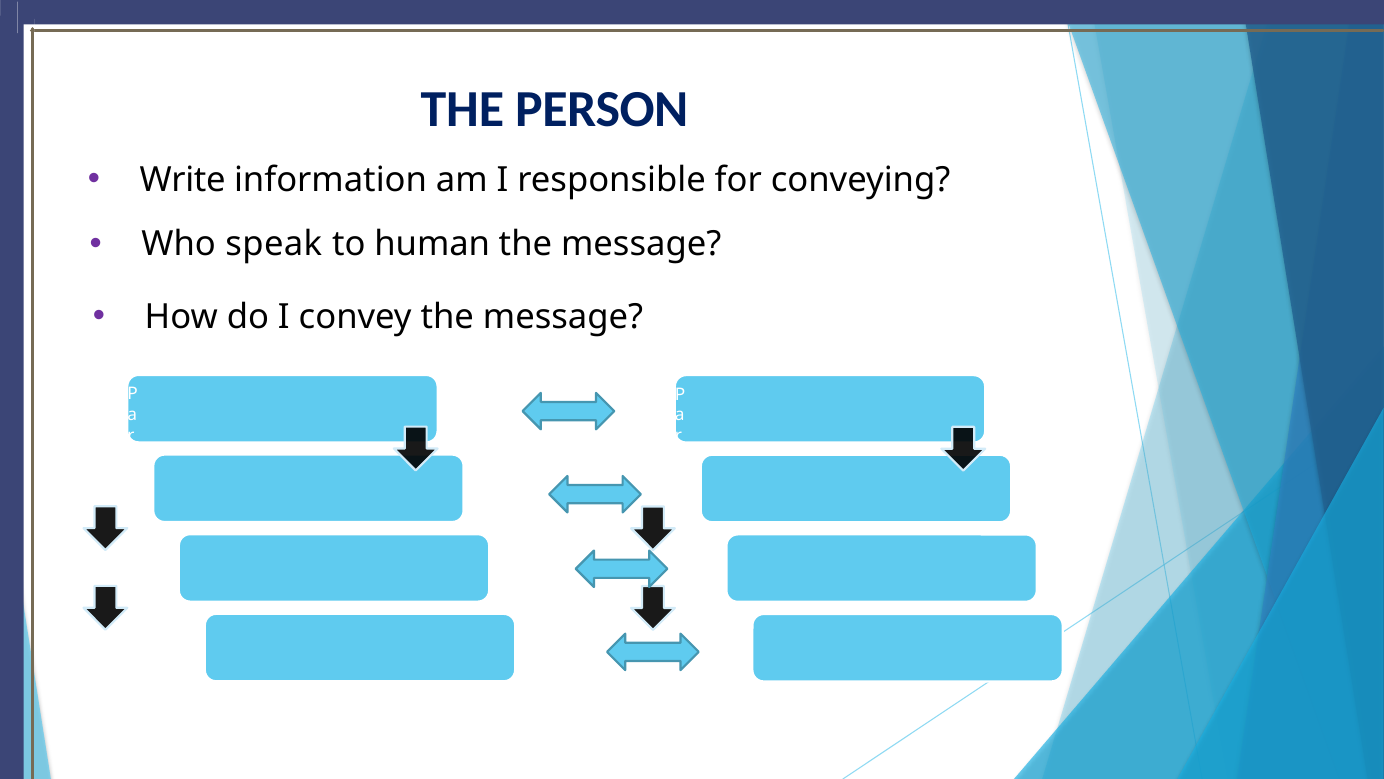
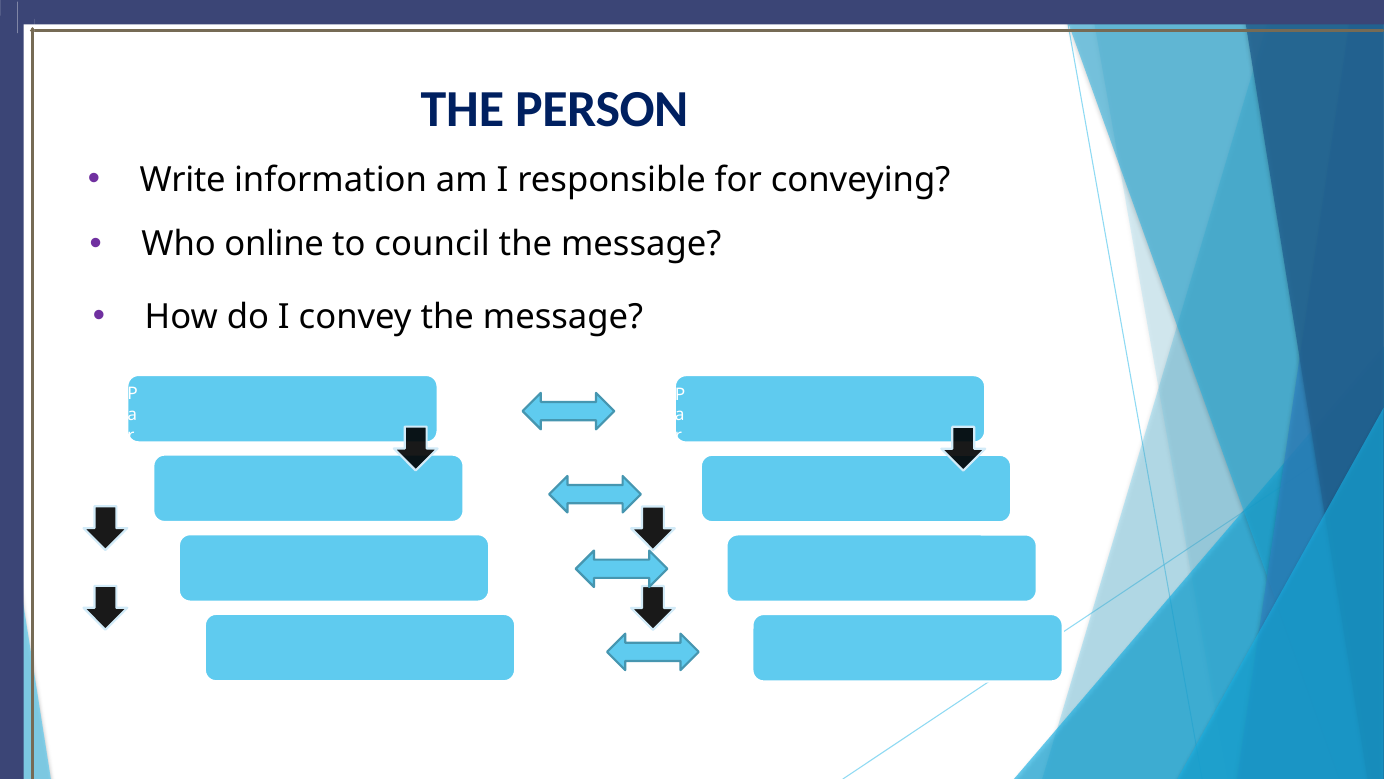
speak: speak -> online (274, 244)
human: human -> council (432, 244)
